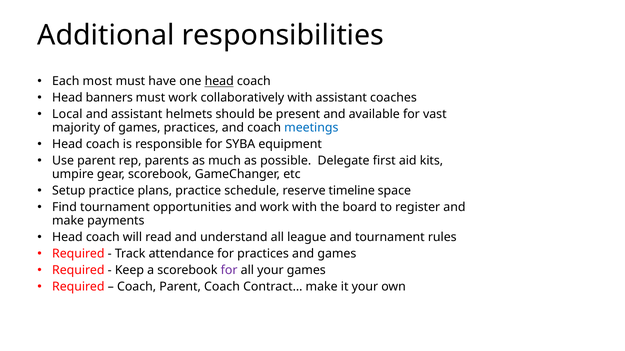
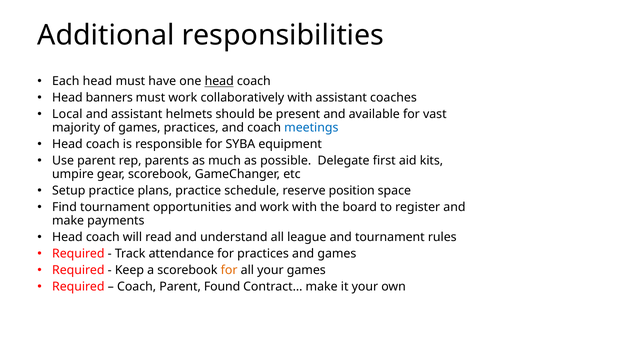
Each most: most -> head (97, 81)
timeline: timeline -> position (352, 191)
for colour: purple -> orange (229, 271)
Parent Coach: Coach -> Found (222, 287)
